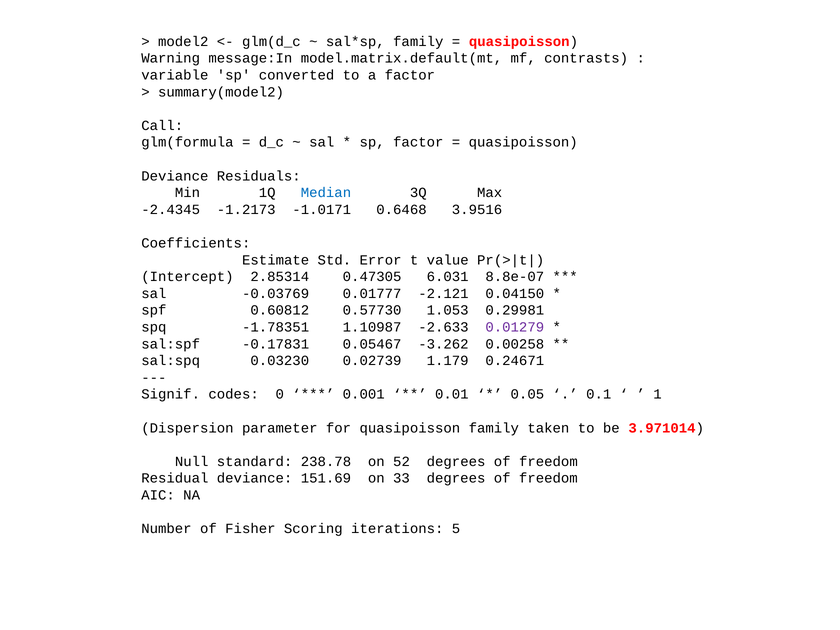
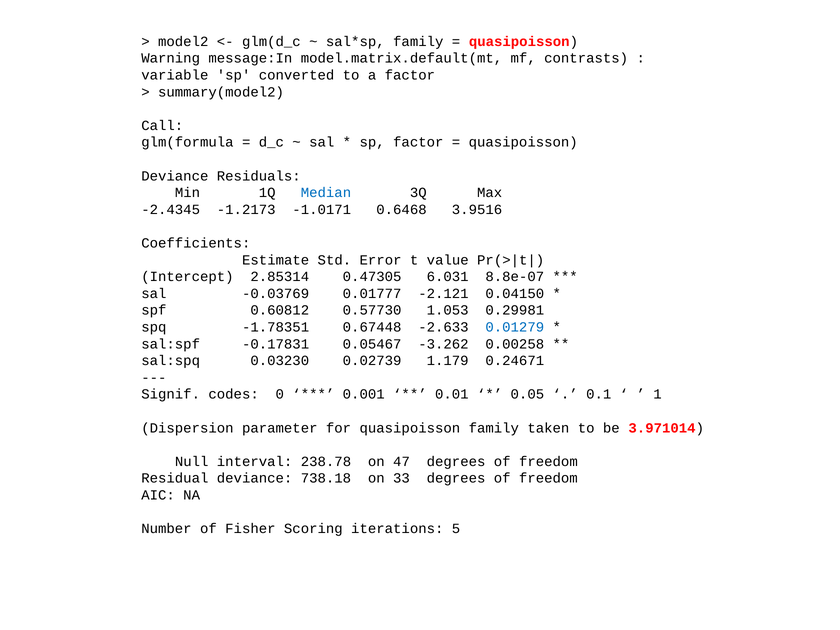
1.10987: 1.10987 -> 0.67448 (372, 327)
0.01279 colour: purple -> blue (515, 327)
standard: standard -> interval (255, 461)
52: 52 -> 47 (402, 461)
151.69: 151.69 -> 738.18 (326, 478)
